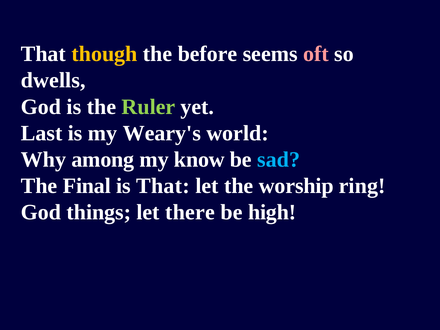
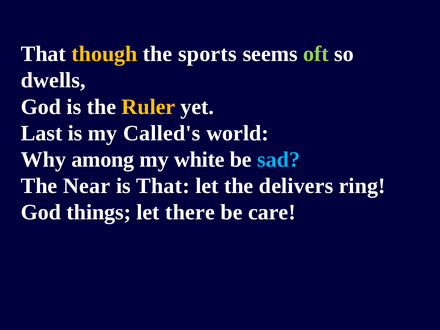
before: before -> sports (207, 54)
oft colour: pink -> light green (316, 54)
Ruler colour: light green -> yellow (148, 107)
Weary's: Weary's -> Called's (162, 133)
know: know -> white (199, 160)
Final: Final -> Near (87, 186)
worship: worship -> delivers (296, 186)
high: high -> care (272, 212)
